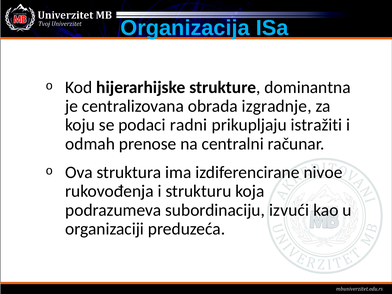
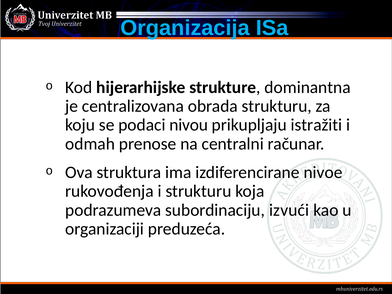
obrada izgradnje: izgradnje -> strukturu (277, 106)
radni: radni -> nivou (189, 125)
